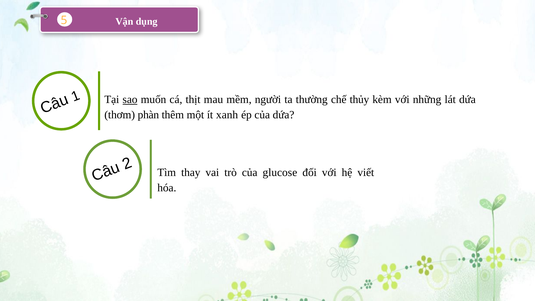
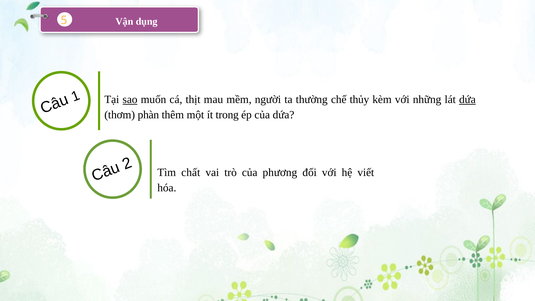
dứa underline: none -> present (467, 100)
xanh: xanh -> trong (227, 115)
thay: thay -> chất (191, 172)
glucose: glucose -> phương (280, 172)
